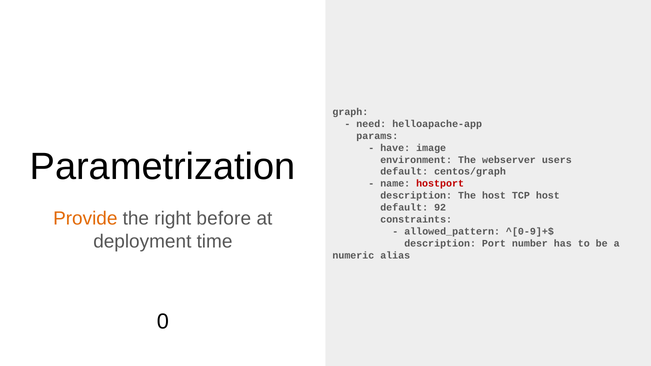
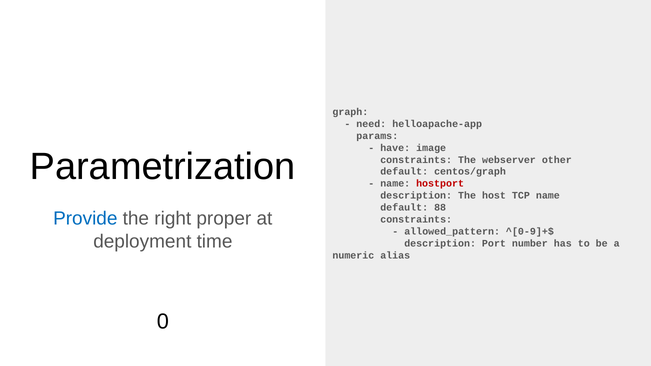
environment: environment -> constraints (416, 160)
users: users -> other (557, 160)
TCP host: host -> name (548, 196)
92: 92 -> 88 (440, 208)
Provide colour: orange -> blue (85, 219)
before: before -> proper (224, 219)
